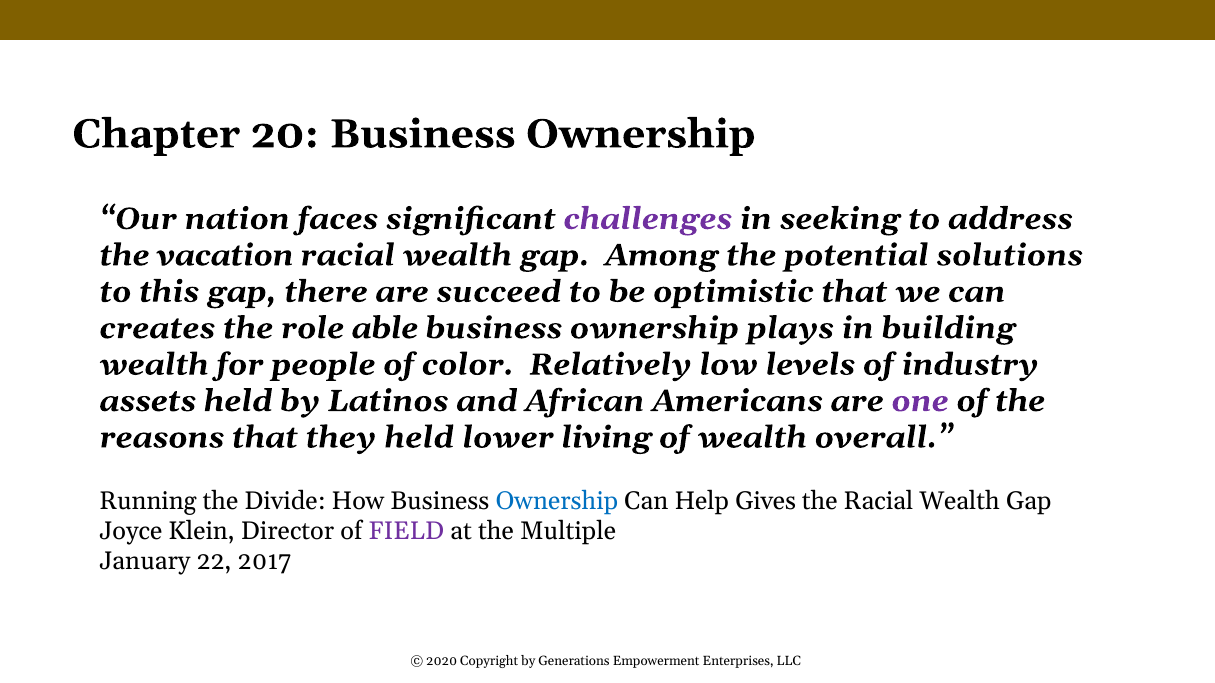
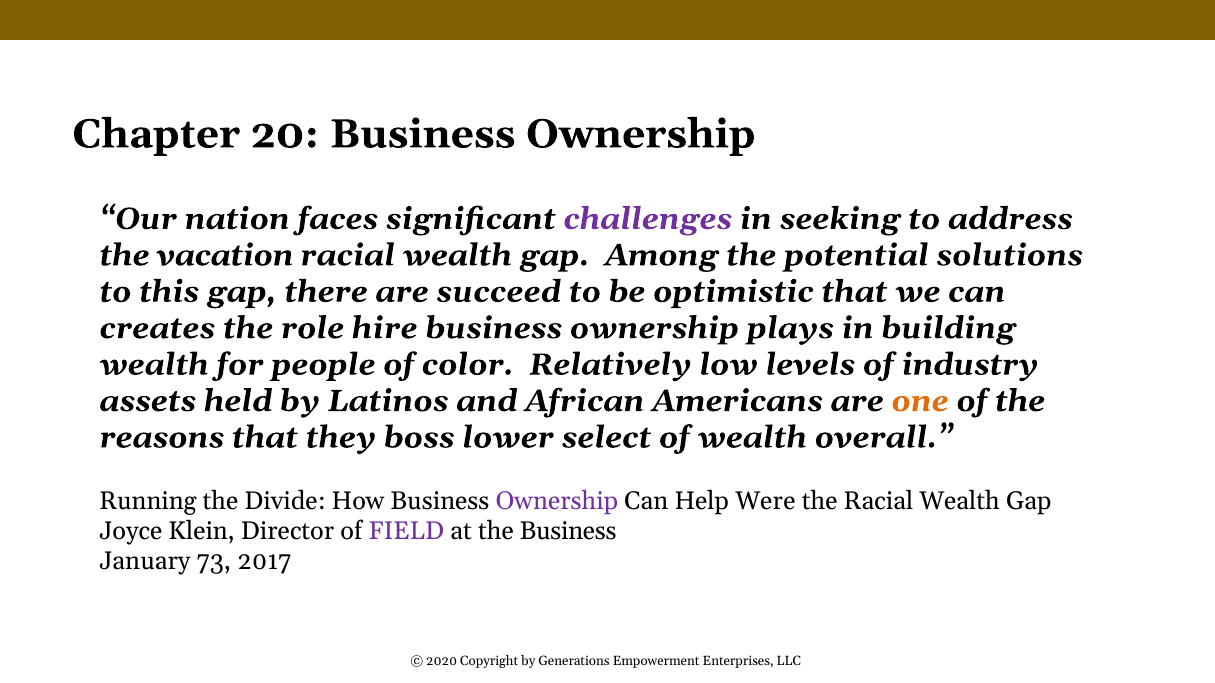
able: able -> hire (385, 328)
one colour: purple -> orange (920, 401)
they held: held -> boss (419, 438)
living: living -> select (606, 438)
Ownership colour: blue -> purple (557, 501)
Gives: Gives -> Were (765, 501)
the Multiple: Multiple -> Business (568, 532)
22: 22 -> 73 (214, 562)
